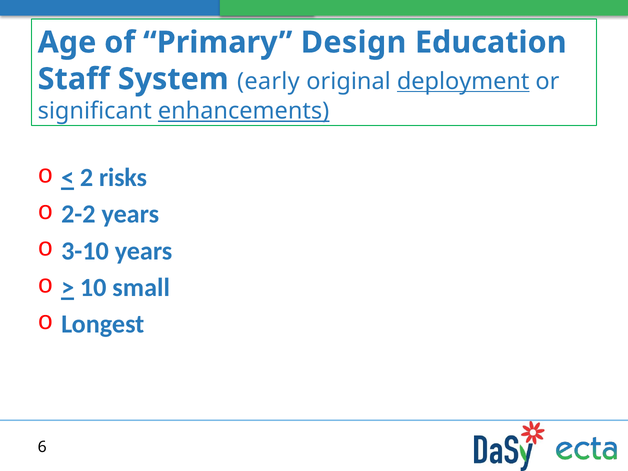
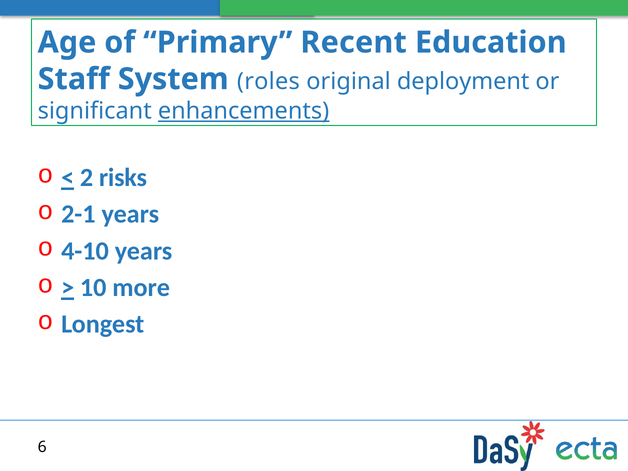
Design: Design -> Recent (354, 42)
early: early -> roles (268, 81)
deployment underline: present -> none (463, 81)
2-2: 2-2 -> 2-1 (78, 214)
3-10: 3-10 -> 4-10 (85, 251)
small: small -> more (141, 288)
